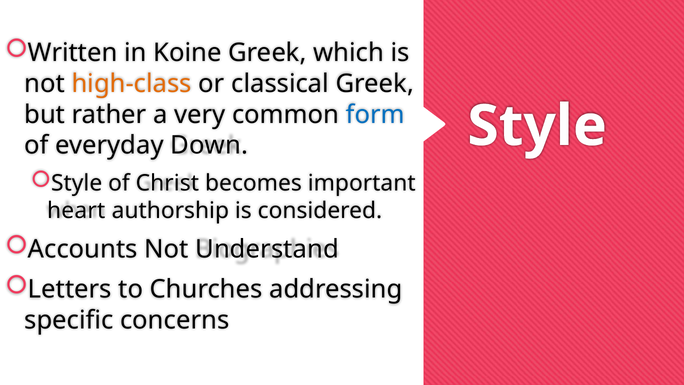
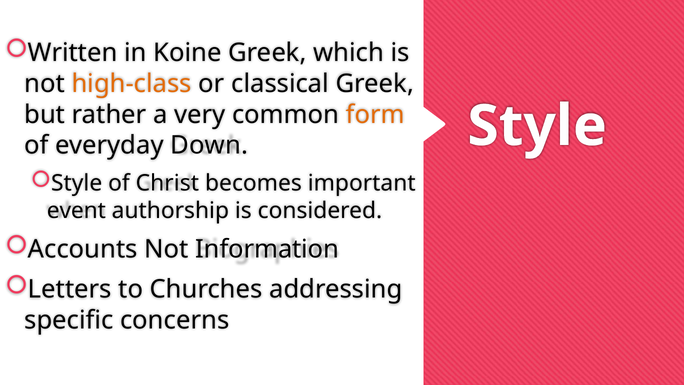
form colour: blue -> orange (375, 115)
heart: heart -> event (76, 210)
Understand: Understand -> Information (267, 249)
